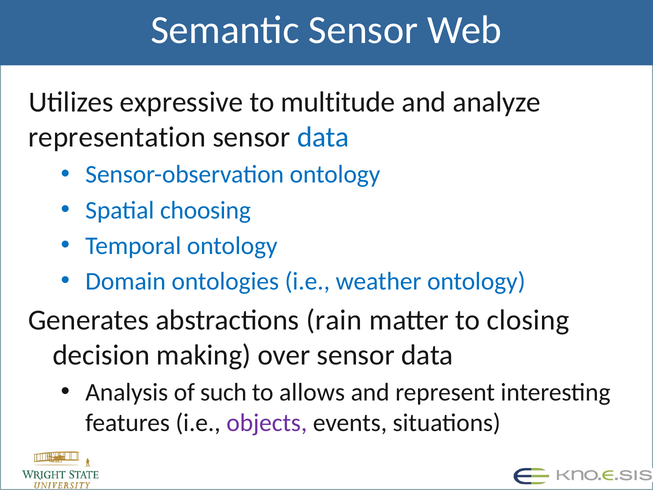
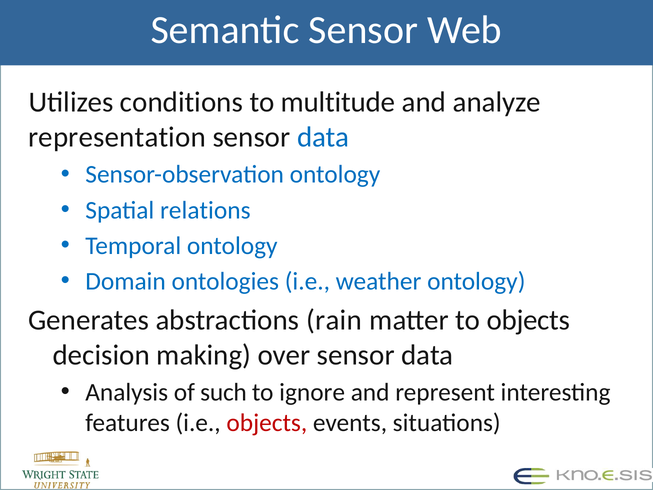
expressive: expressive -> conditions (181, 102)
choosing: choosing -> relations (205, 210)
to closing: closing -> objects (528, 320)
allows: allows -> ignore (312, 392)
objects colour: purple -> red (267, 423)
